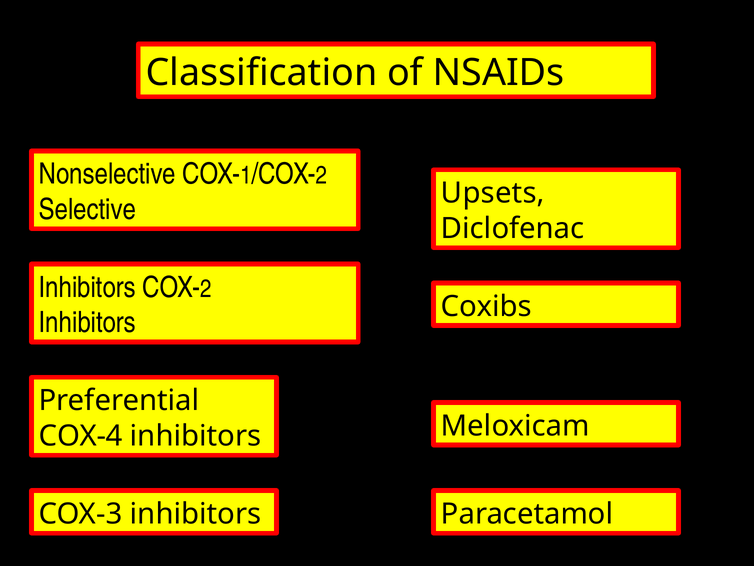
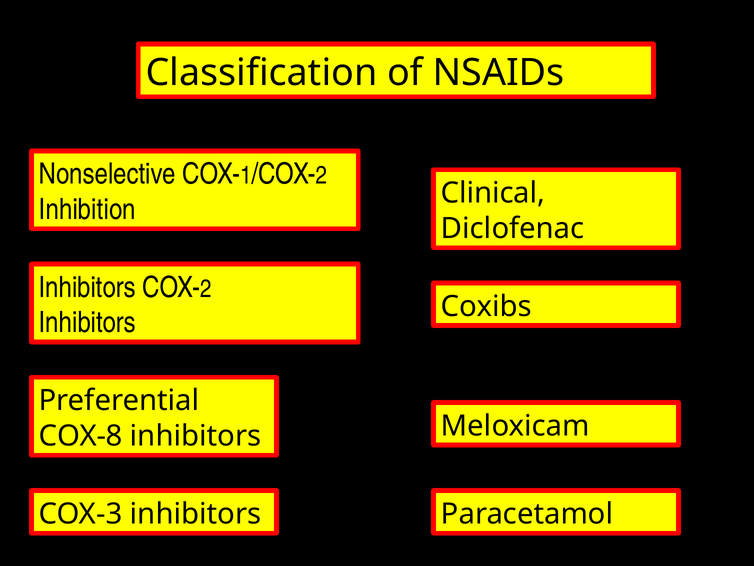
Upsets: Upsets -> Clinical (493, 193)
Selective: Selective -> Inhibition (87, 209)
COX-4: COX-4 -> COX-8 (81, 436)
